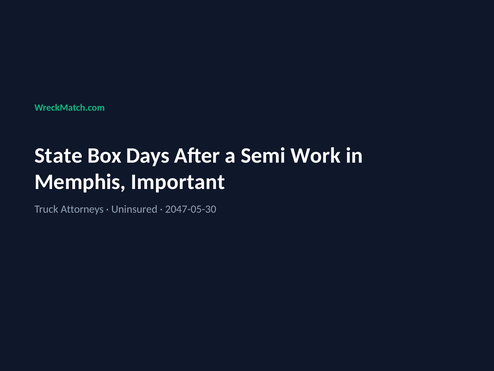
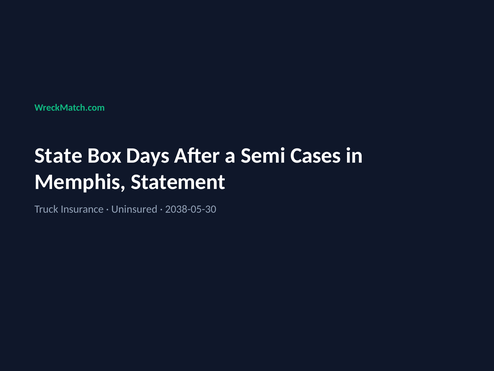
Work: Work -> Cases (316, 155)
Important: Important -> Statement (178, 182)
Attorneys: Attorneys -> Insurance (82, 209)
2047-05-30: 2047-05-30 -> 2038-05-30 (191, 209)
